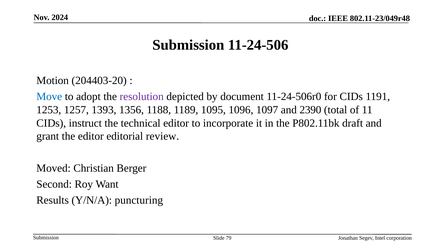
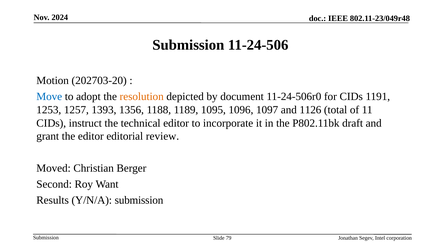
204403-20: 204403-20 -> 202703-20 (99, 81)
resolution colour: purple -> orange (142, 97)
2390: 2390 -> 1126 (310, 110)
Y/N/A puncturing: puncturing -> submission (139, 200)
